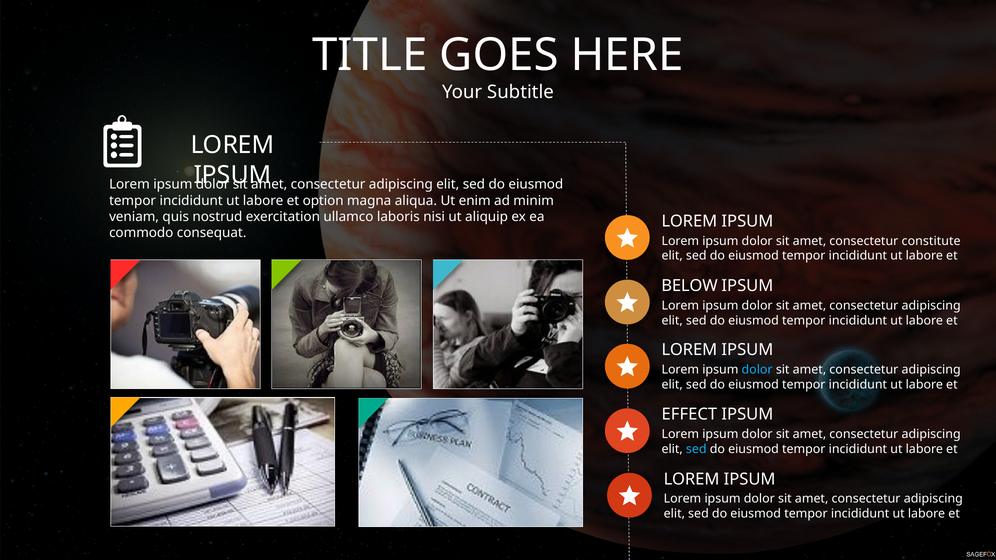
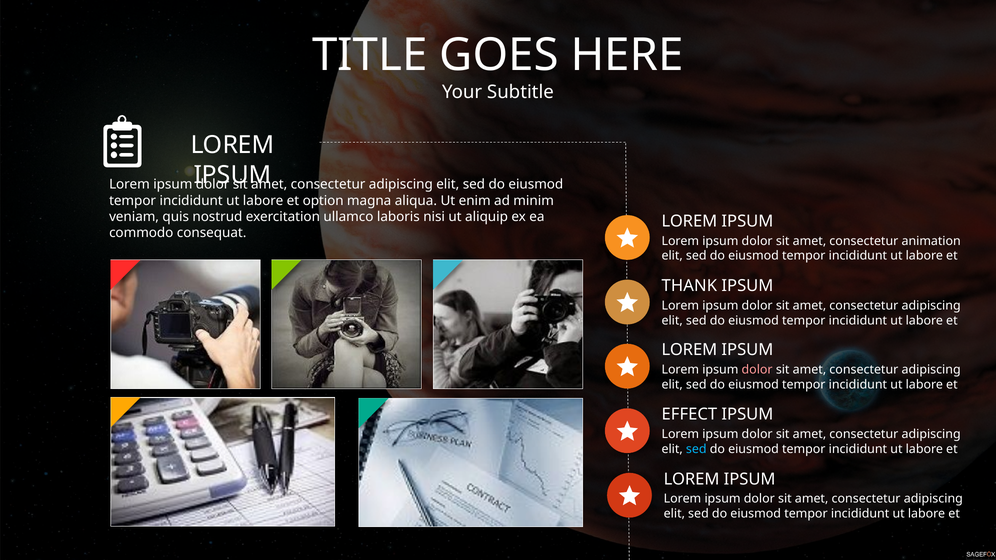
constitute: constitute -> animation (931, 241)
BELOW: BELOW -> THANK (689, 286)
dolor colour: light blue -> pink (757, 370)
